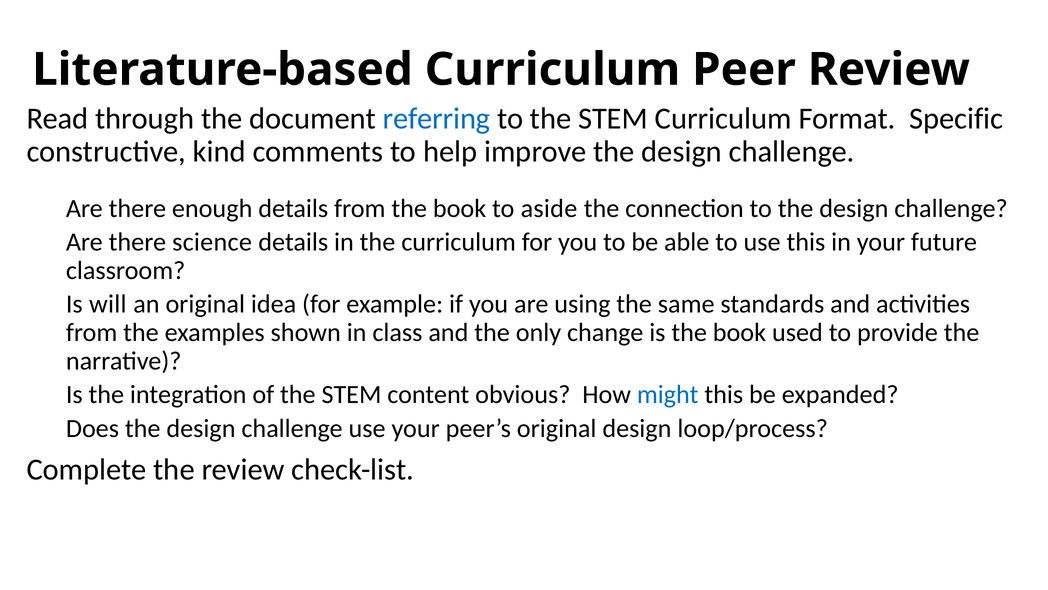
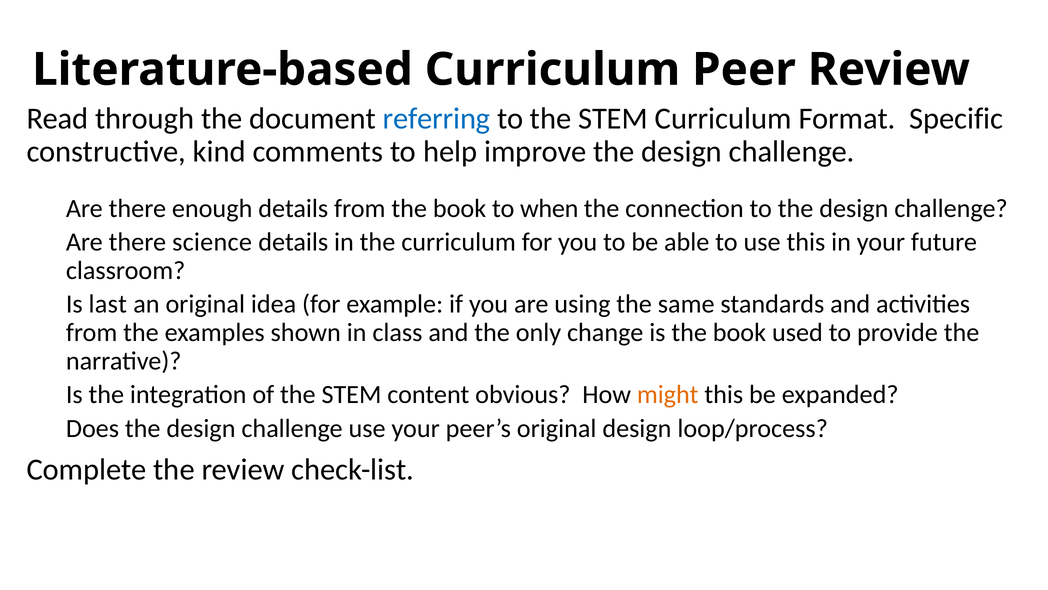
aside: aside -> when (549, 208)
will: will -> last (108, 304)
might colour: blue -> orange (668, 394)
